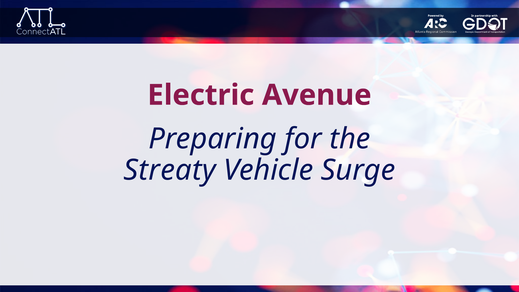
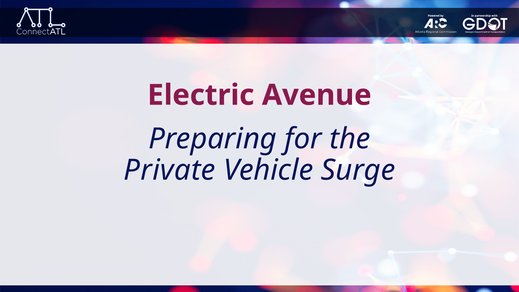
Streaty: Streaty -> Private (170, 170)
